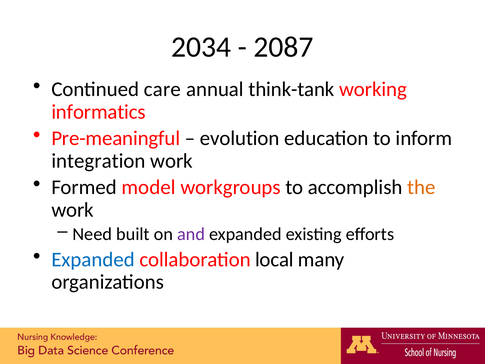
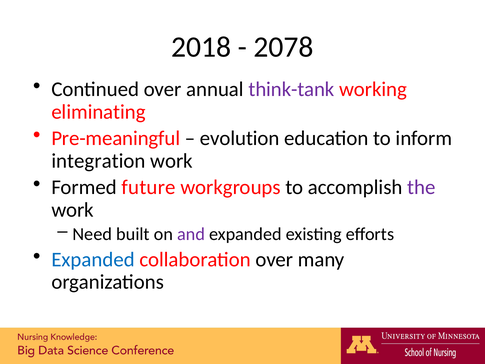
2034: 2034 -> 2018 (201, 47)
2087: 2087 -> 2078 (284, 47)
Continued care: care -> over (163, 89)
think-tank colour: black -> purple (291, 89)
informatics: informatics -> eliminating (98, 112)
model: model -> future (149, 187)
the colour: orange -> purple (421, 187)
collaboration local: local -> over (274, 259)
